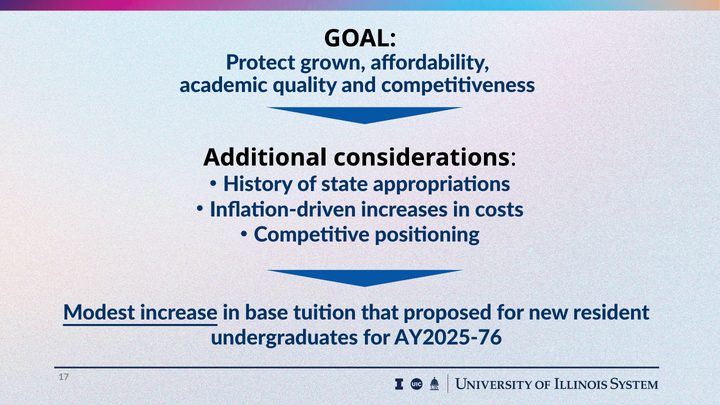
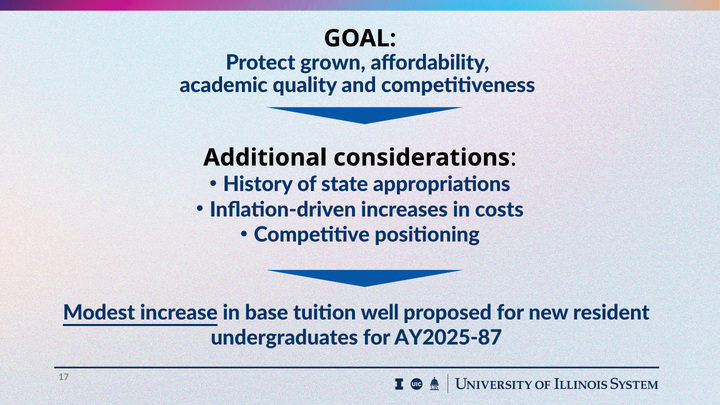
that: that -> well (380, 313)
AY2025-76: AY2025-76 -> AY2025-87 (448, 338)
